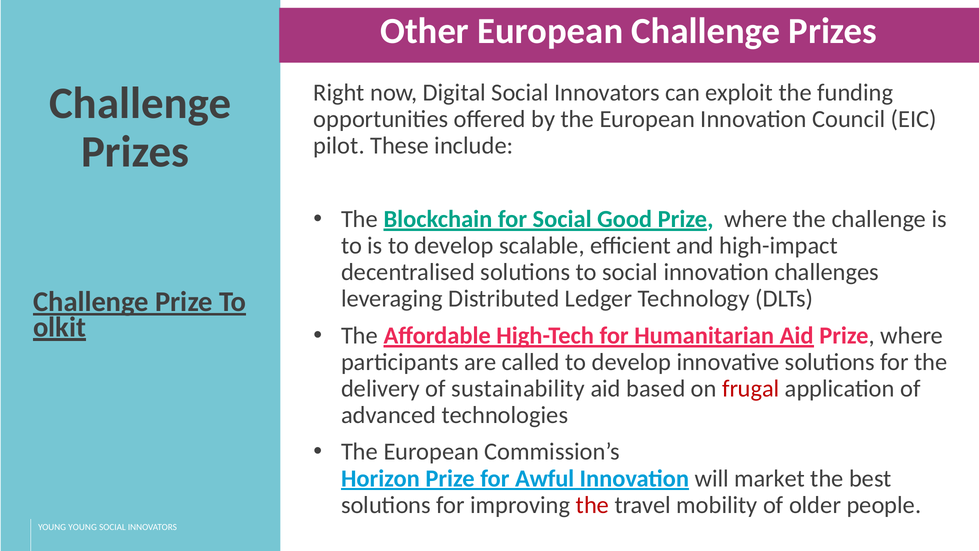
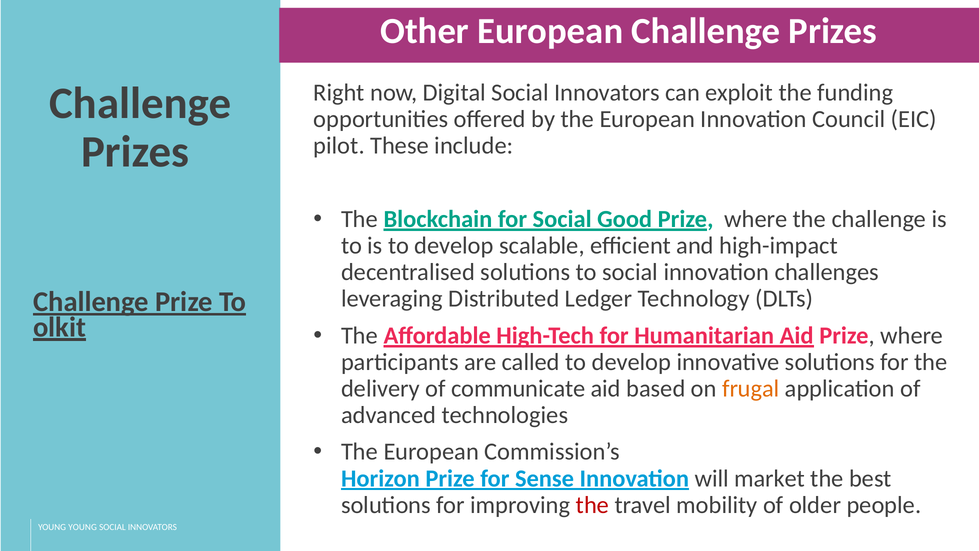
sustainability: sustainability -> communicate (518, 388)
frugal colour: red -> orange (751, 388)
Awful: Awful -> Sense (545, 478)
